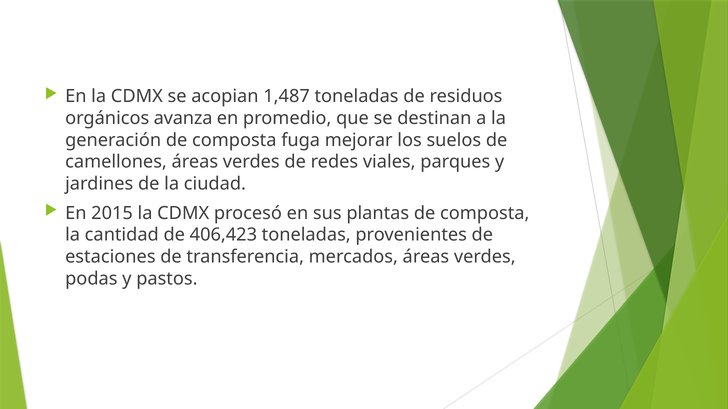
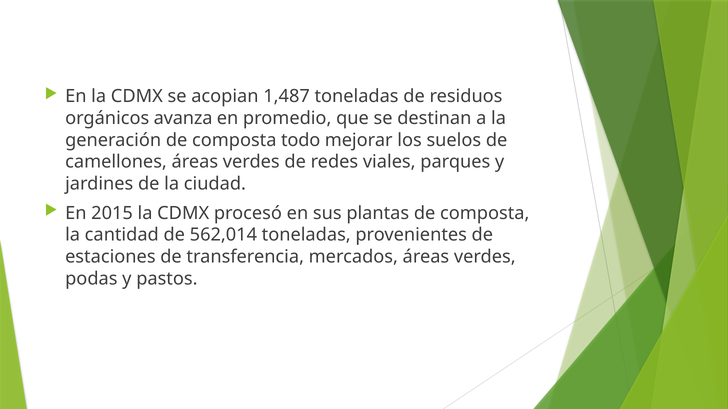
fuga: fuga -> todo (301, 140)
406,423: 406,423 -> 562,014 (223, 235)
